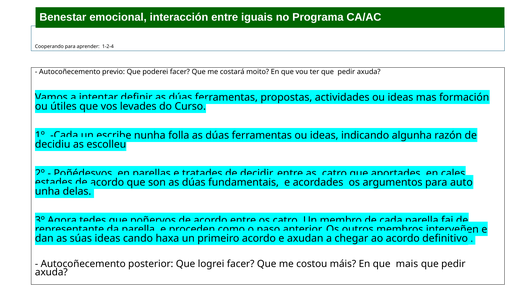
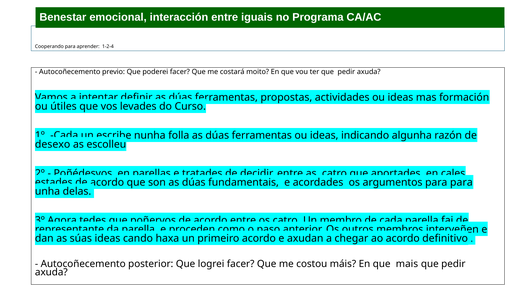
decidiu: decidiu -> desexo (53, 144)
para auto: auto -> para (461, 182)
